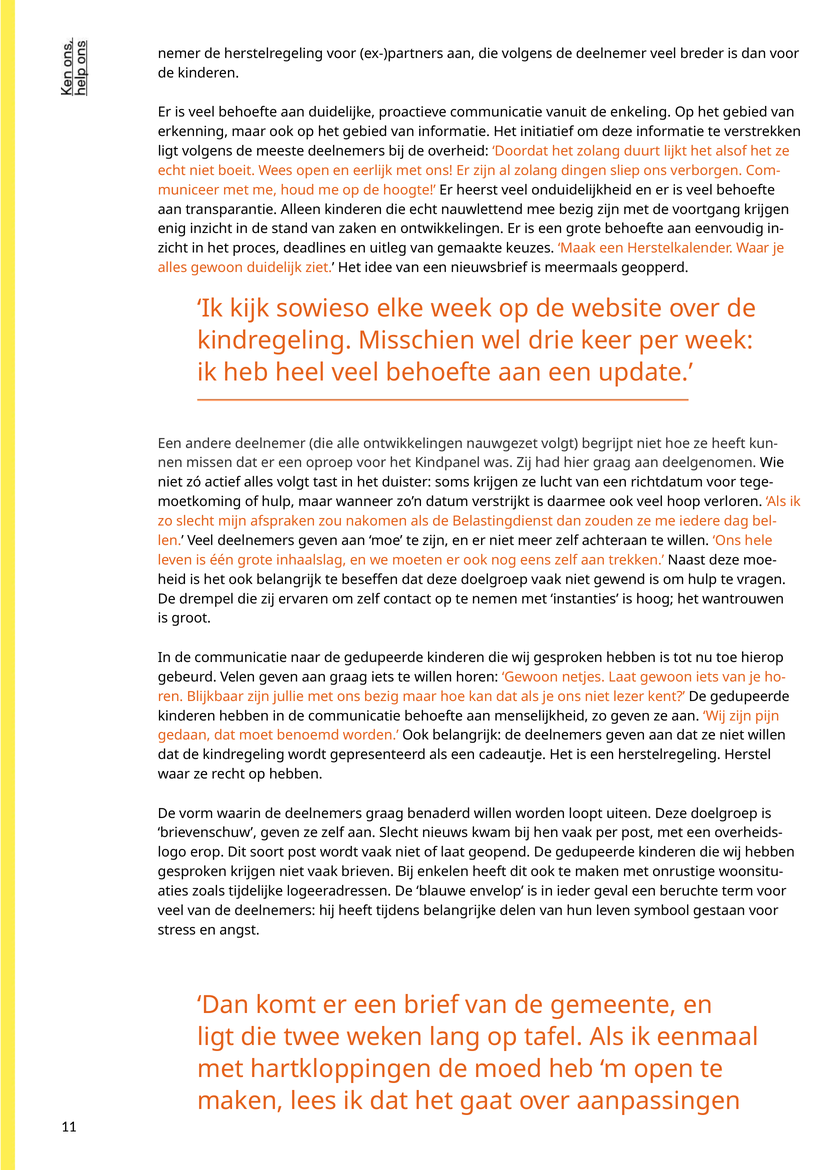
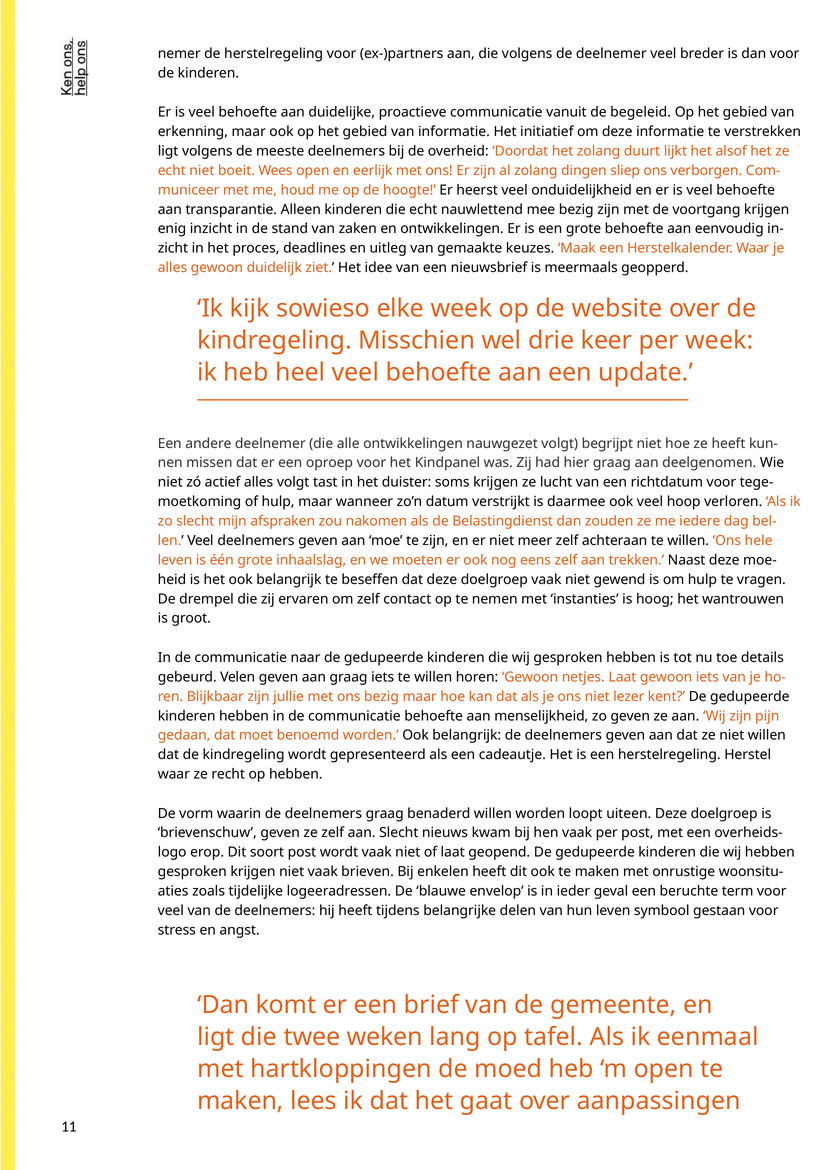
enkeling: enkeling -> begeleid (641, 112)
hierop: hierop -> details (762, 658)
